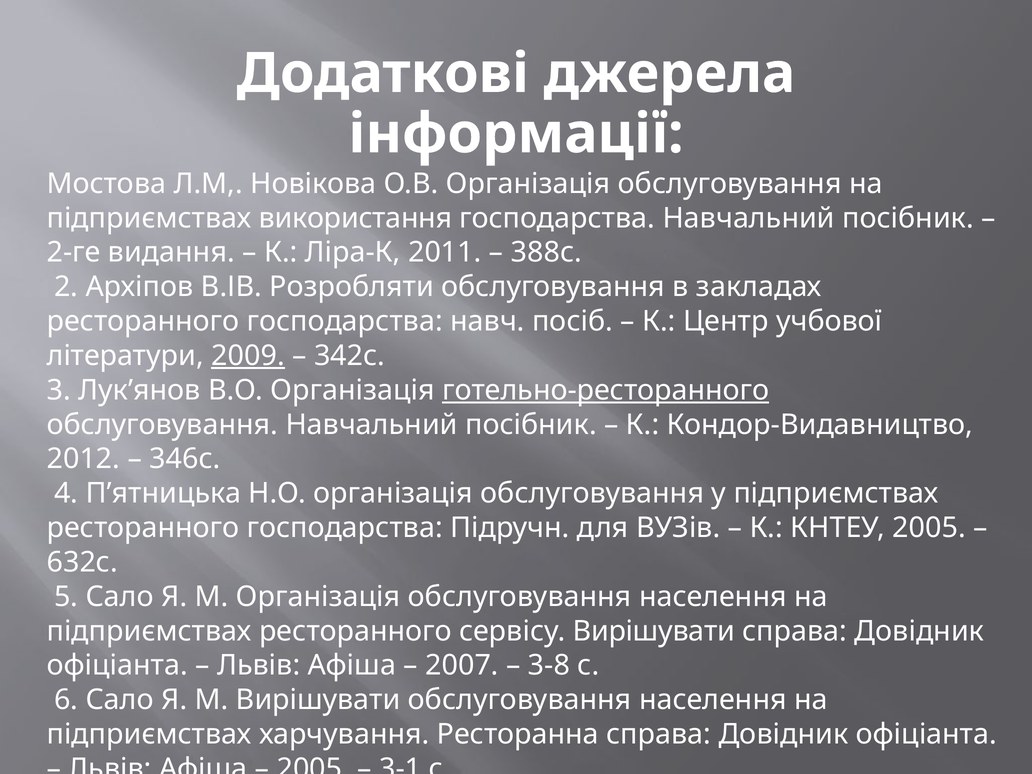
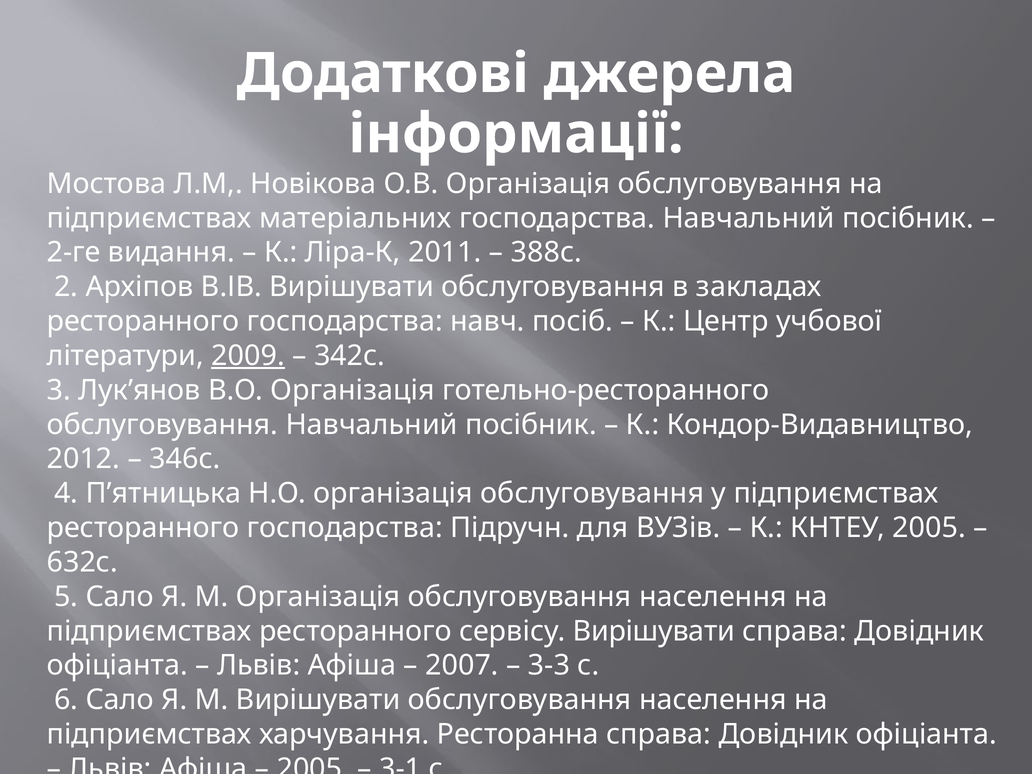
використання: використання -> матеріальних (355, 218)
В.ІВ Розробляти: Розробляти -> Вирішувати (352, 287)
готельно-ресторанного underline: present -> none (606, 390)
3-8: 3-8 -> 3-3 (549, 665)
